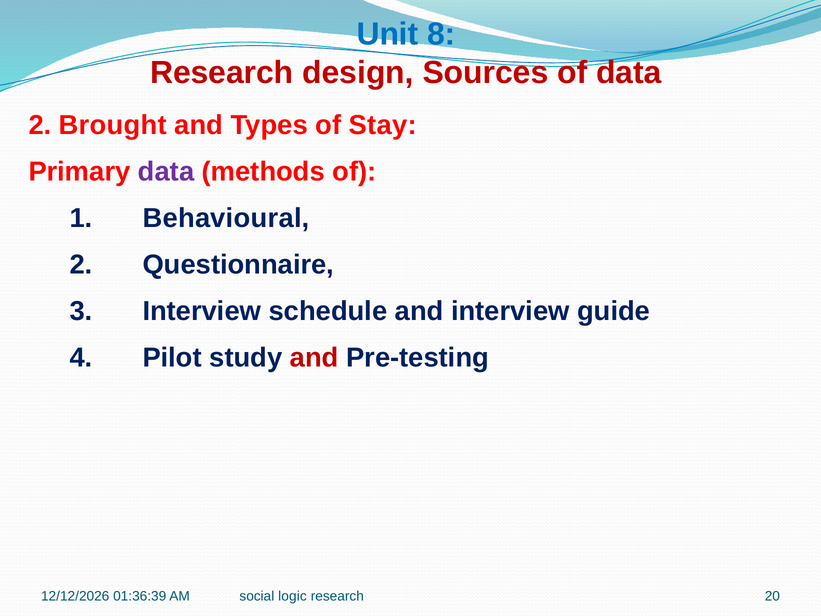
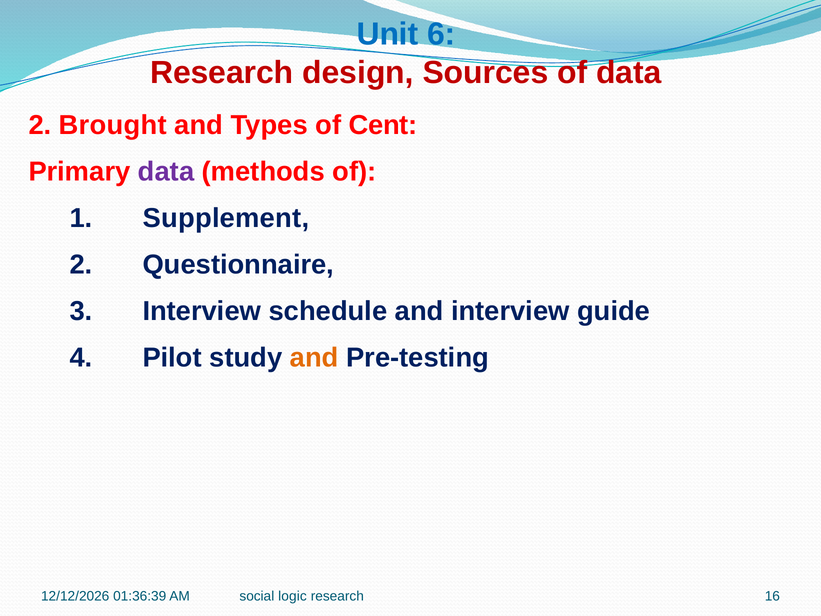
8: 8 -> 6 (441, 34)
Stay: Stay -> Cent (383, 125)
Behavioural: Behavioural -> Supplement (226, 218)
and colour: red -> orange (314, 358)
20: 20 -> 16 (772, 596)
